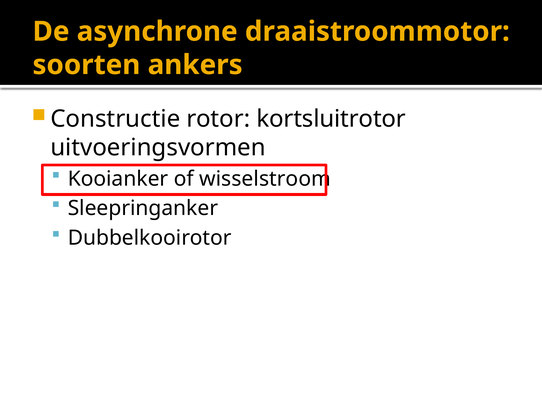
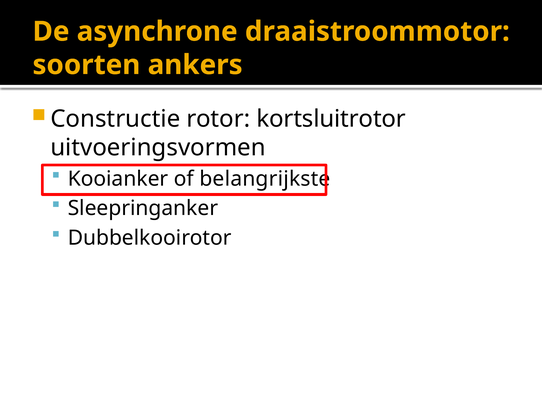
wisselstroom: wisselstroom -> belangrijkste (265, 179)
